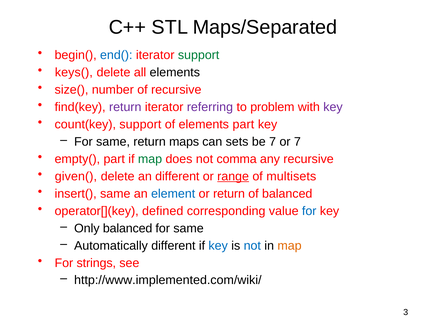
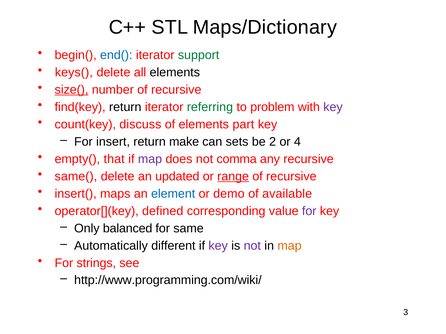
Maps/Separated: Maps/Separated -> Maps/Dictionary (265, 27)
size( underline: none -> present (72, 90)
return colour: purple -> black (125, 107)
referring colour: purple -> green (210, 107)
count(key support: support -> discuss (140, 125)
same: same -> insert (113, 142)
maps: maps -> make (184, 142)
be 7: 7 -> 2 (273, 142)
or 7: 7 -> 4 (297, 142)
empty( part: part -> that (114, 159)
map colour: green -> purple (150, 159)
given(: given( -> same( (76, 177)
an different: different -> updated (177, 177)
multisets: multisets -> recursive (291, 177)
insert( same: same -> maps (115, 194)
or return: return -> demo (229, 194)
of balanced: balanced -> available (287, 194)
for colour: blue -> purple (309, 211)
key colour: blue -> purple (218, 246)
not colour: blue -> purple (252, 246)
http://www.implemented.com/wiki/: http://www.implemented.com/wiki/ -> http://www.programming.com/wiki/ (168, 281)
